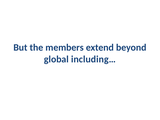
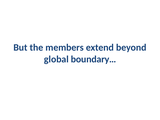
including…: including… -> boundary… (93, 59)
